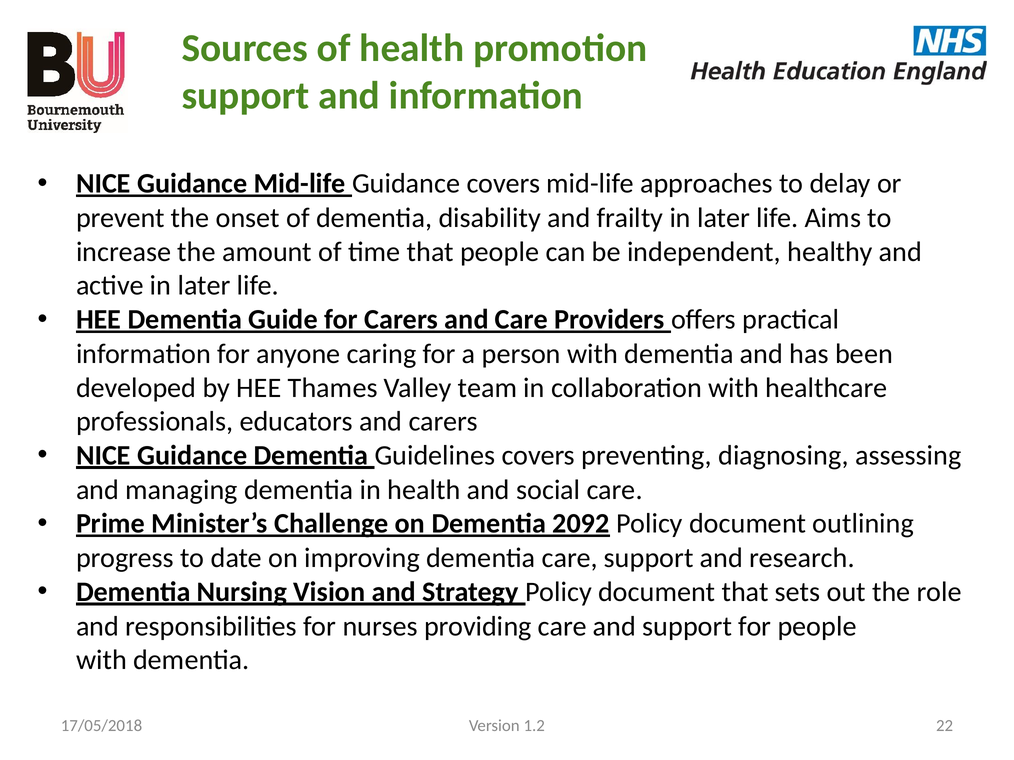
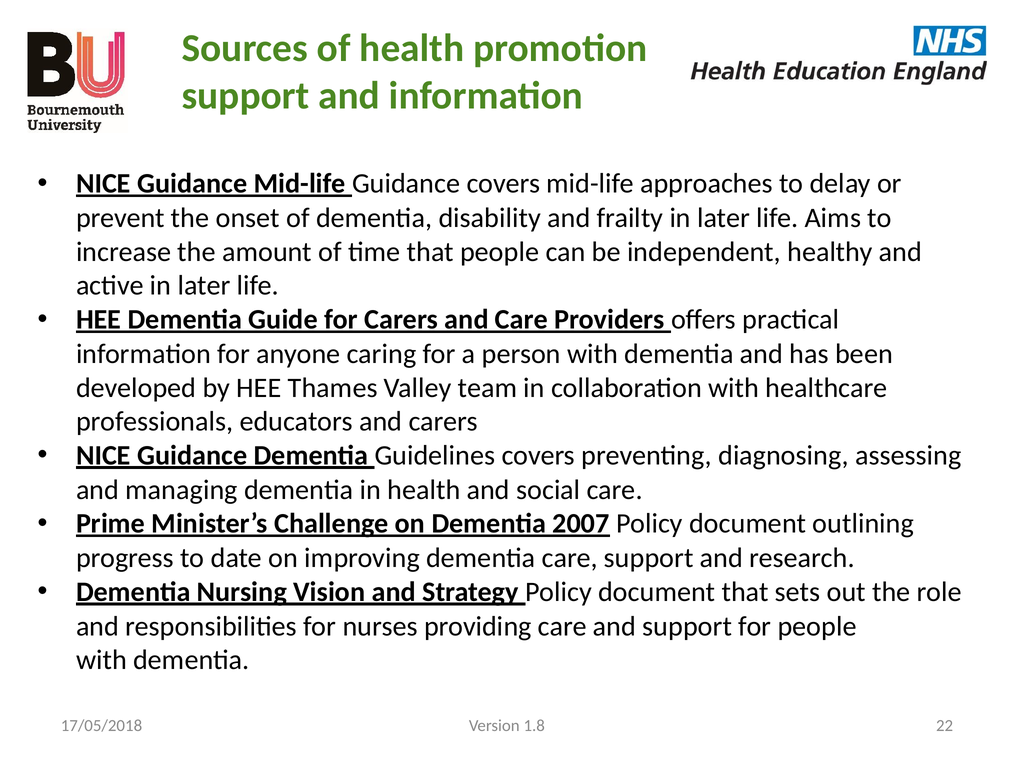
2092: 2092 -> 2007 (581, 524)
1.2: 1.2 -> 1.8 (534, 726)
